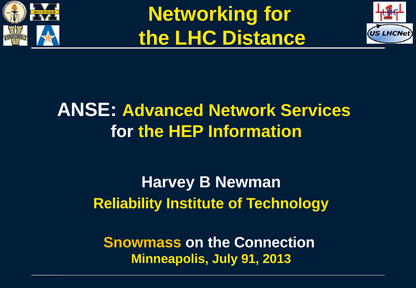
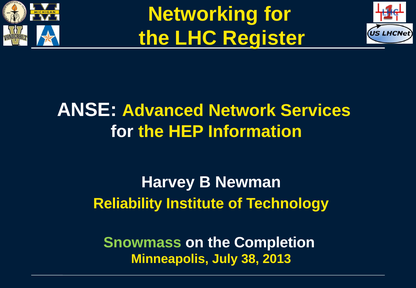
Distance: Distance -> Register (264, 38)
Snowmass colour: yellow -> light green (142, 242)
Connection: Connection -> Completion (274, 242)
91: 91 -> 38 (250, 259)
